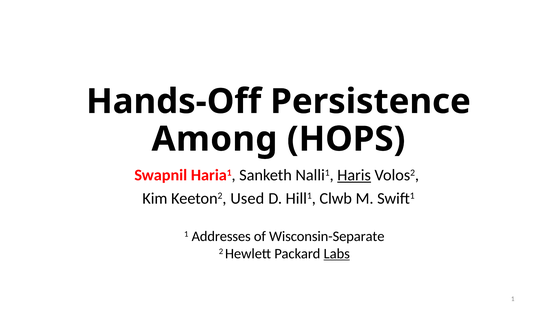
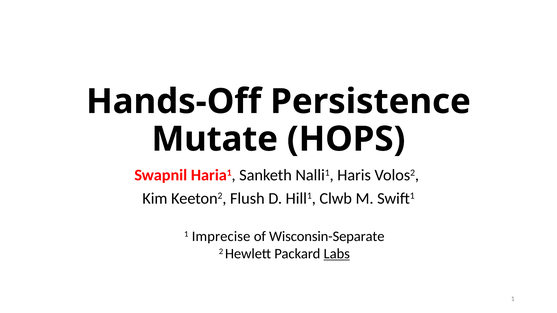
Among: Among -> Mutate (215, 139)
Haris underline: present -> none (354, 175)
Used: Used -> Flush (247, 199)
Addresses: Addresses -> Imprecise (221, 237)
